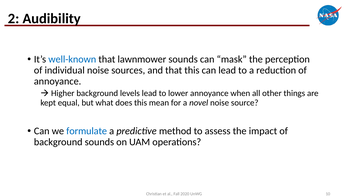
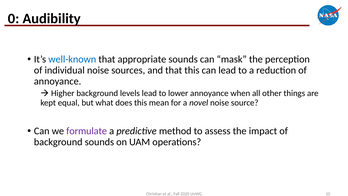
2: 2 -> 0 (14, 19)
lawnmower: lawnmower -> appropriate (142, 59)
formulate colour: blue -> purple (87, 131)
